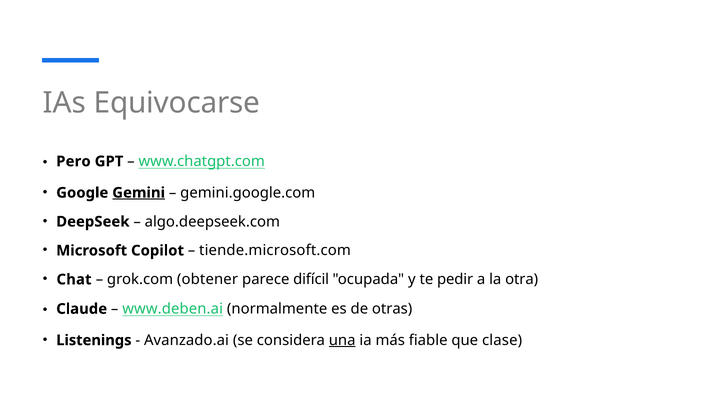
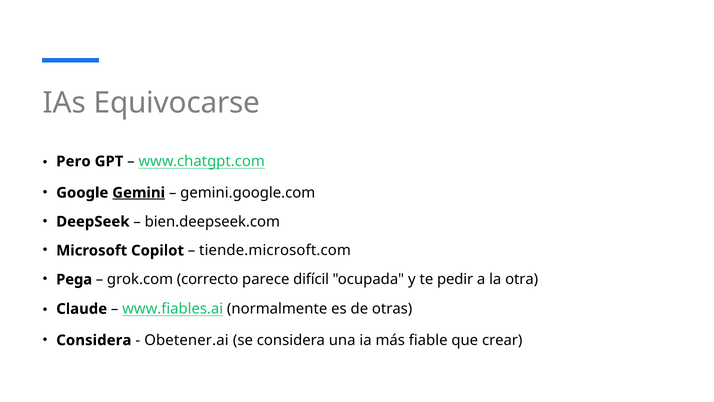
algo.deepseek.com: algo.deepseek.com -> bien.deepseek.com (212, 221)
Chat: Chat -> Pega (74, 279)
obtener: obtener -> correcto (208, 279)
www.deben.ai: www.deben.ai -> www.fiables.ai (173, 309)
Listenings: Listenings -> Considera (94, 340)
Avanzado.ai: Avanzado.ai -> Obetener.ai (186, 340)
una underline: present -> none (342, 340)
clase: clase -> crear (502, 340)
